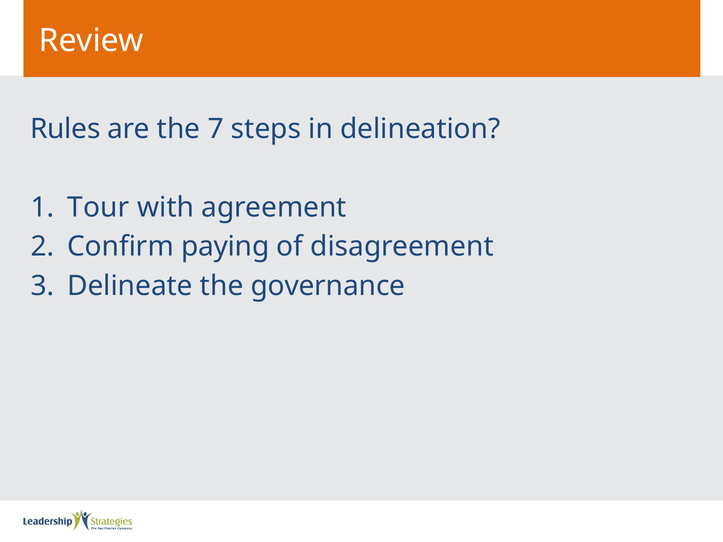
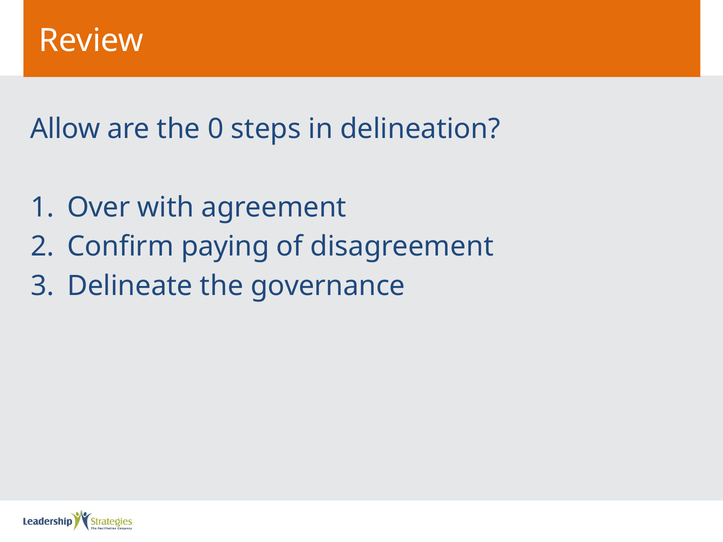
Rules: Rules -> Allow (65, 129)
7: 7 -> 0 (216, 129)
Tour: Tour -> Over (99, 207)
